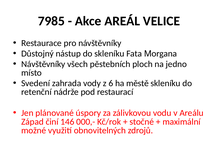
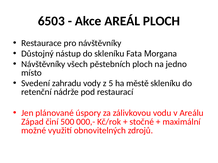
7985: 7985 -> 6503 (51, 21)
AREÁL VELICE: VELICE -> PLOCH (161, 21)
zahrada: zahrada -> zahradu (67, 84)
6: 6 -> 5 (111, 84)
146: 146 -> 500 (67, 122)
